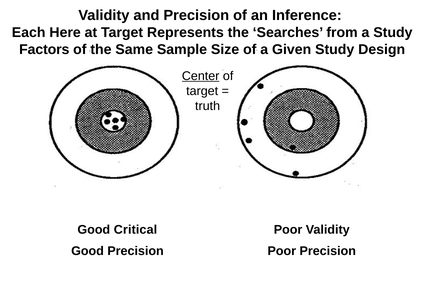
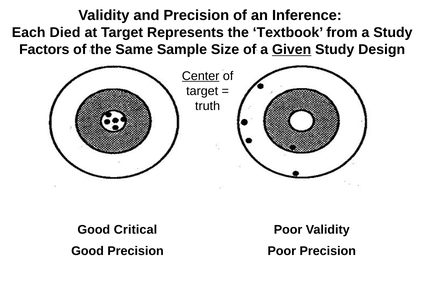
Here: Here -> Died (65, 33)
Searches: Searches -> Textbook (288, 33)
Given underline: none -> present (292, 50)
